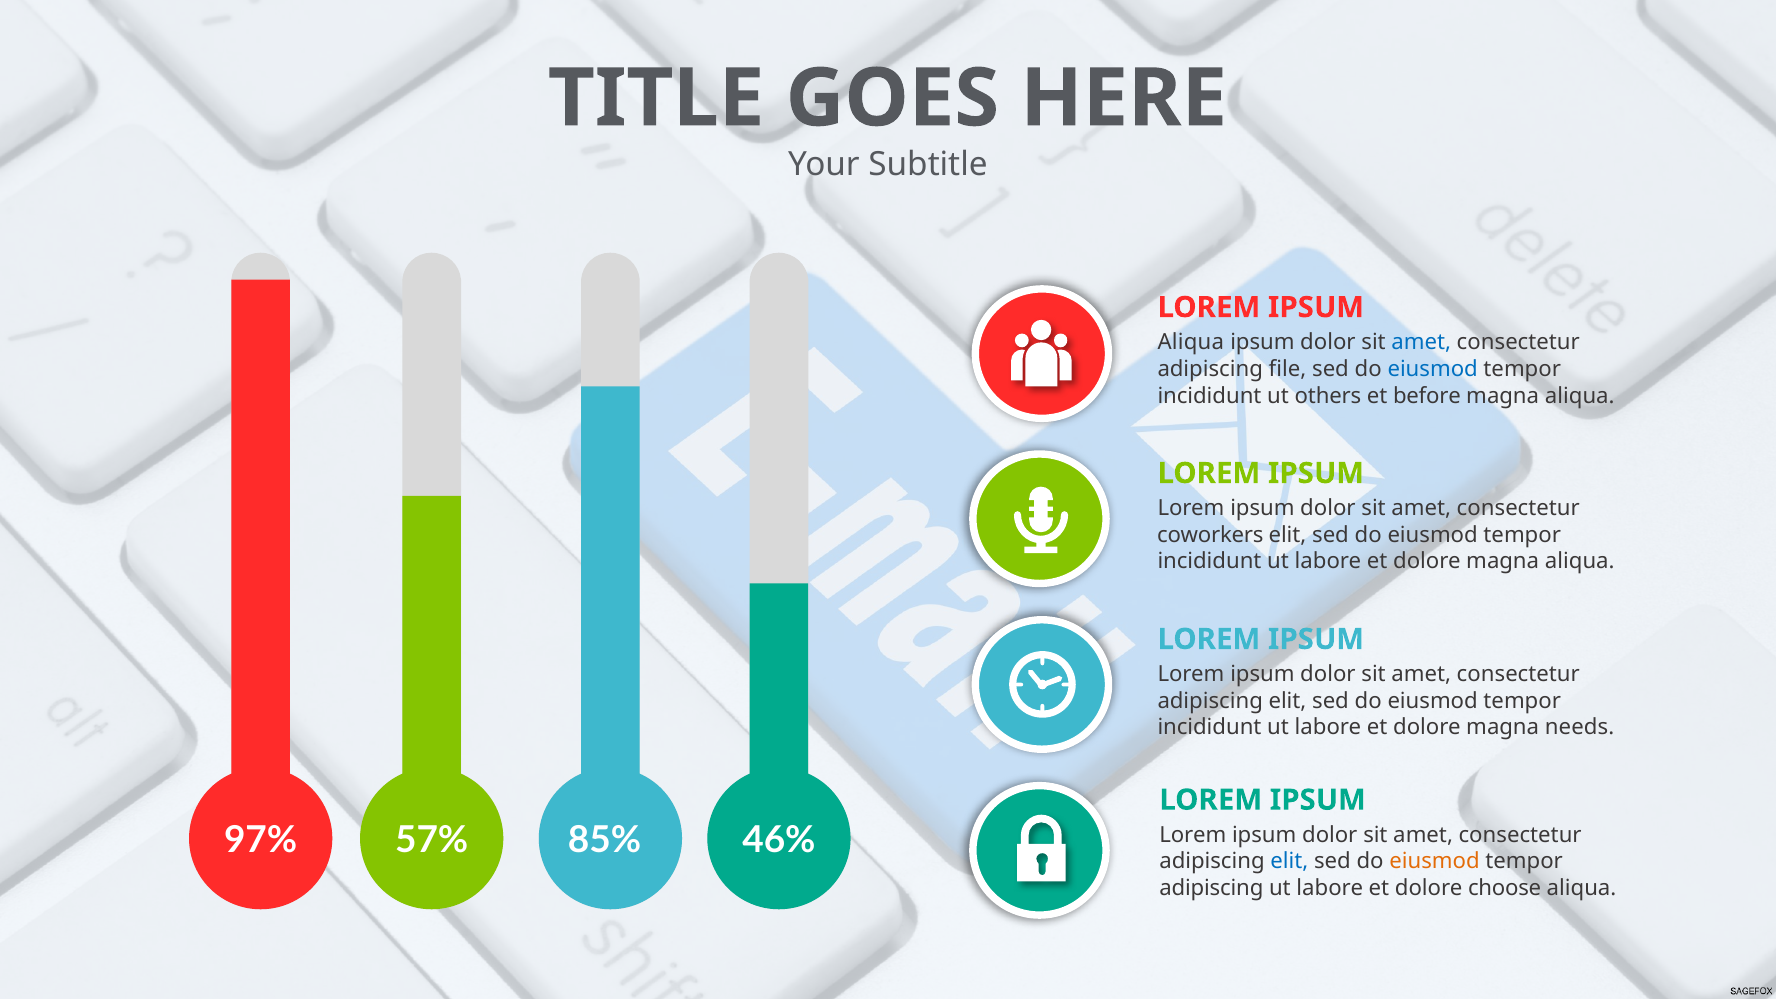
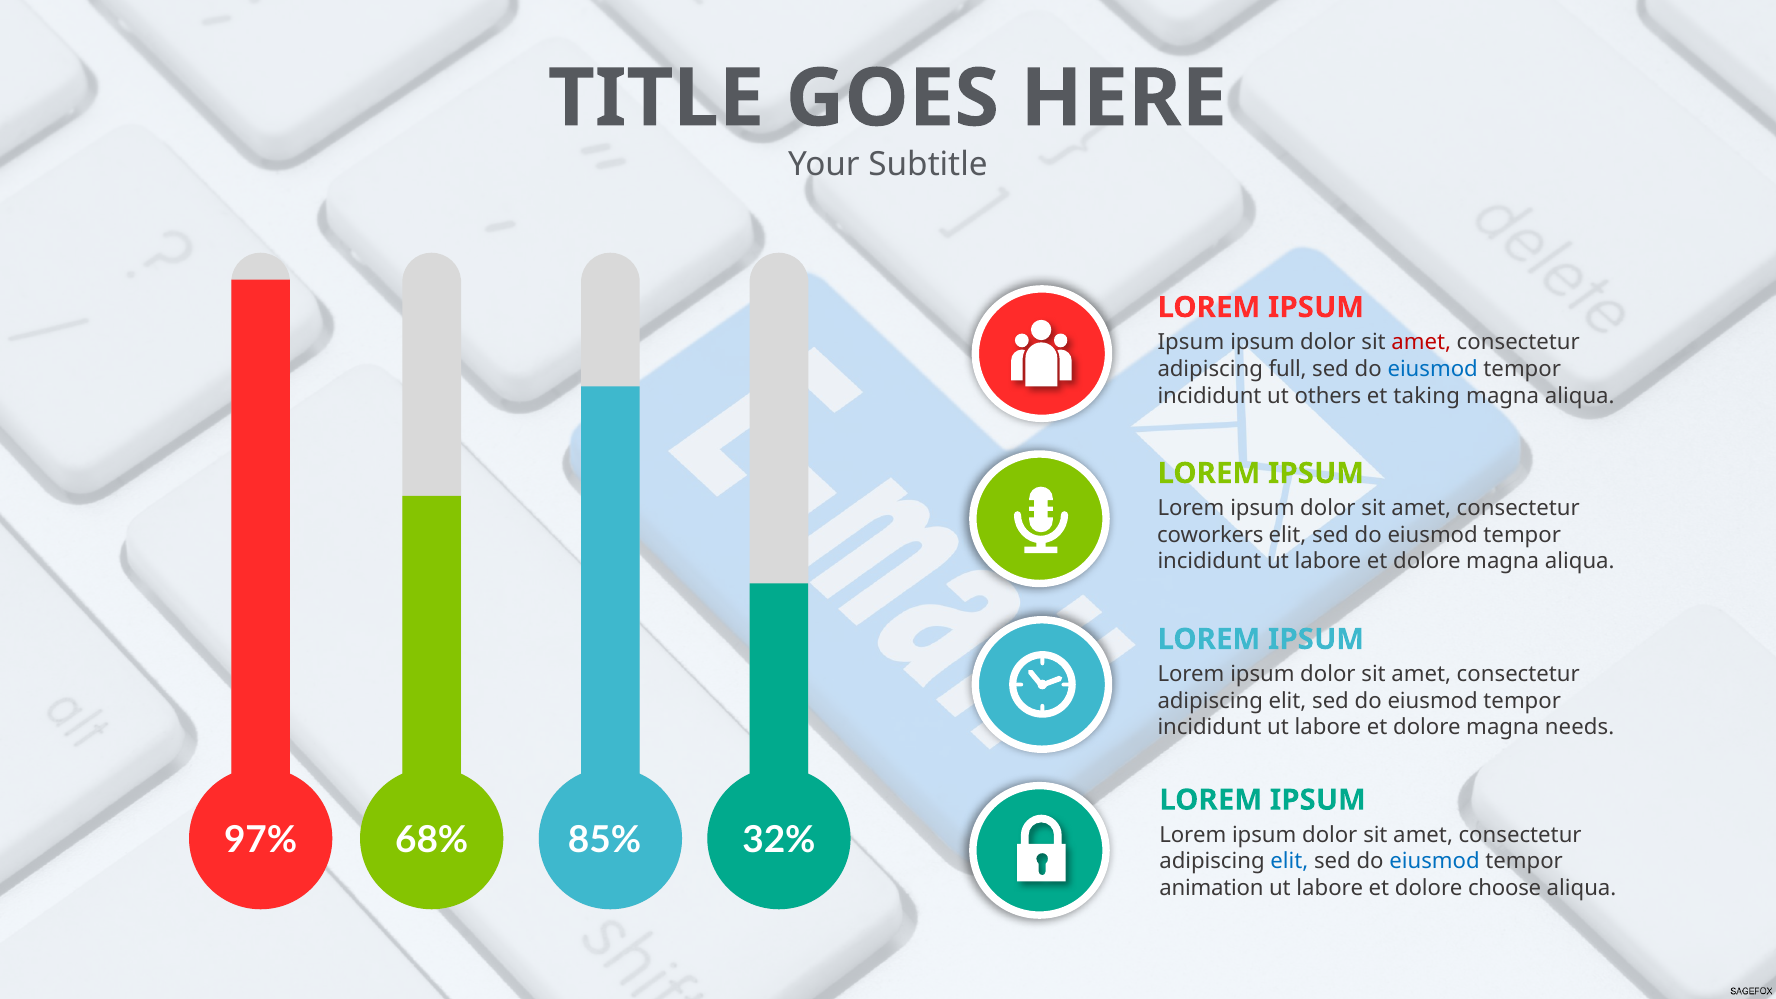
Aliqua: Aliqua -> Ipsum (1191, 342)
amet colour: blue -> red (1421, 342)
file: file -> full (1288, 369)
before: before -> taking (1427, 396)
57%: 57% -> 68% (432, 840)
46%: 46% -> 32% (779, 840)
eiusmod colour: orange -> blue (1435, 862)
adipiscing: adipiscing -> animation (1211, 888)
